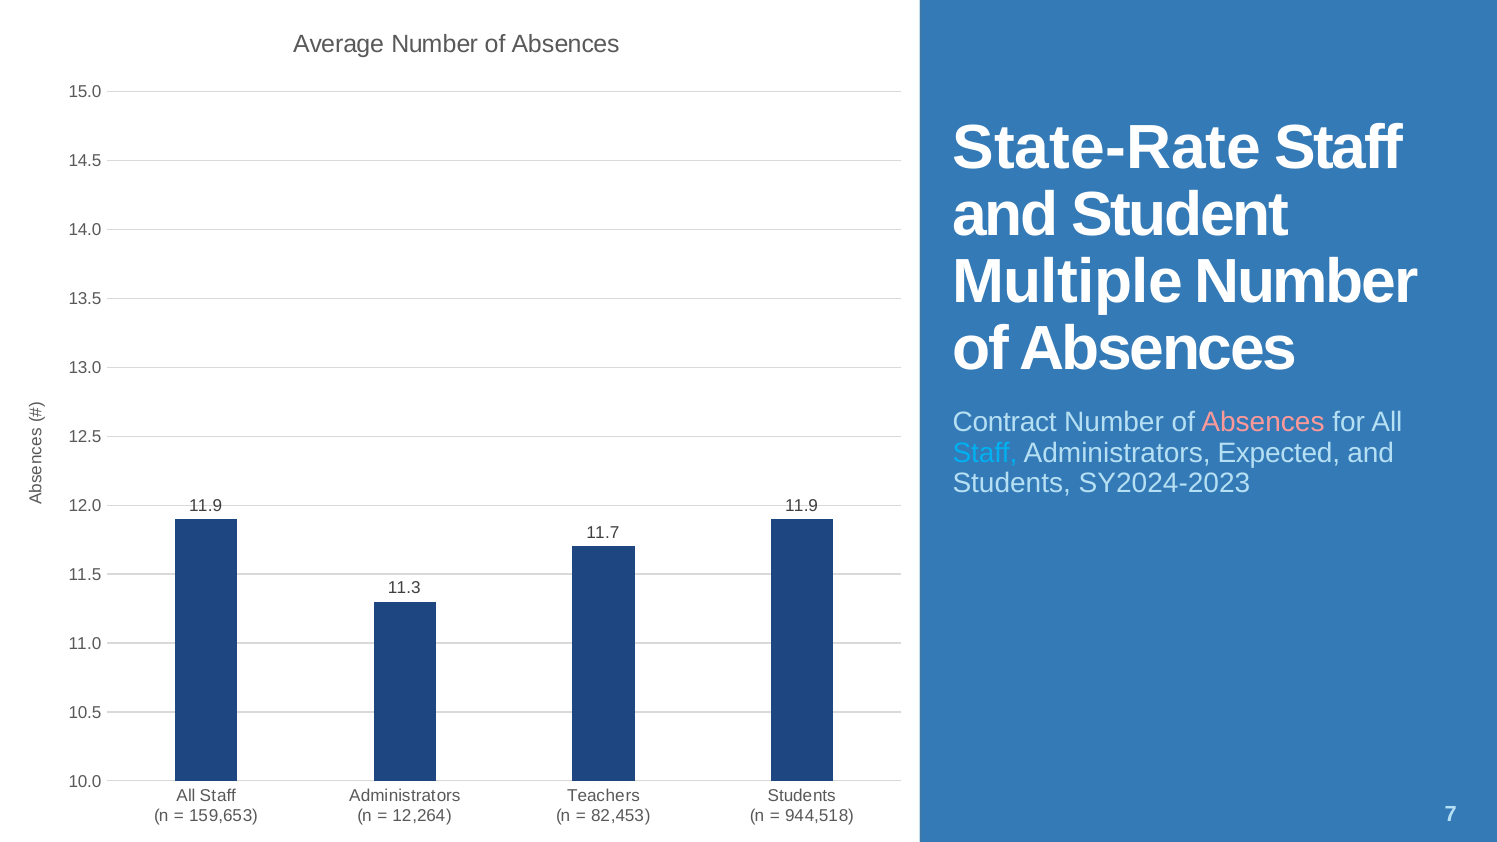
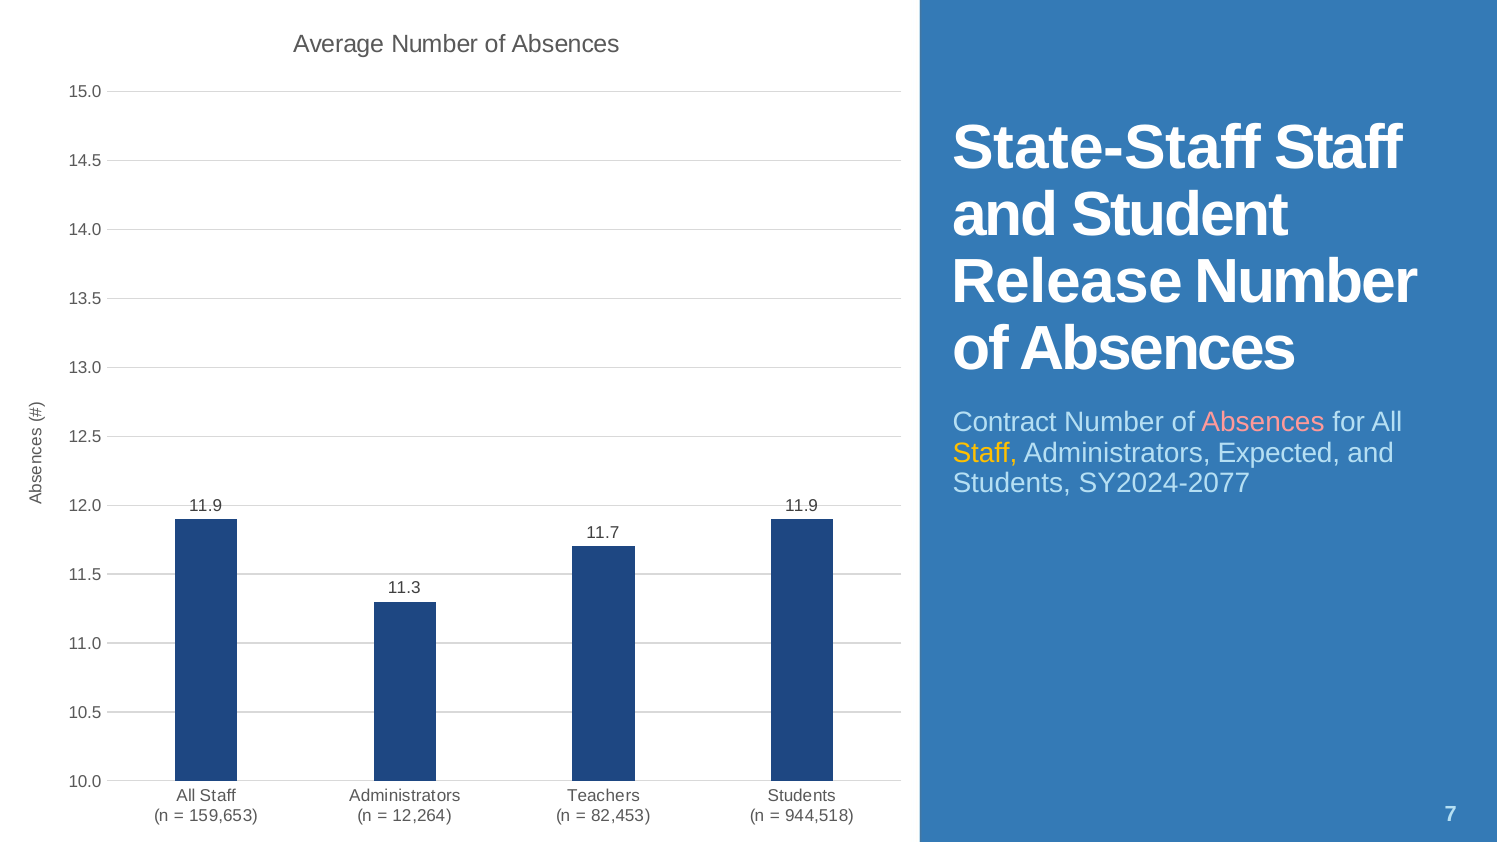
State-Rate: State-Rate -> State-Staff (1107, 147)
Multiple: Multiple -> Release (1067, 282)
Staff colour: light blue -> yellow (985, 453)
SY2024-2023: SY2024-2023 -> SY2024-2077 (1165, 483)
